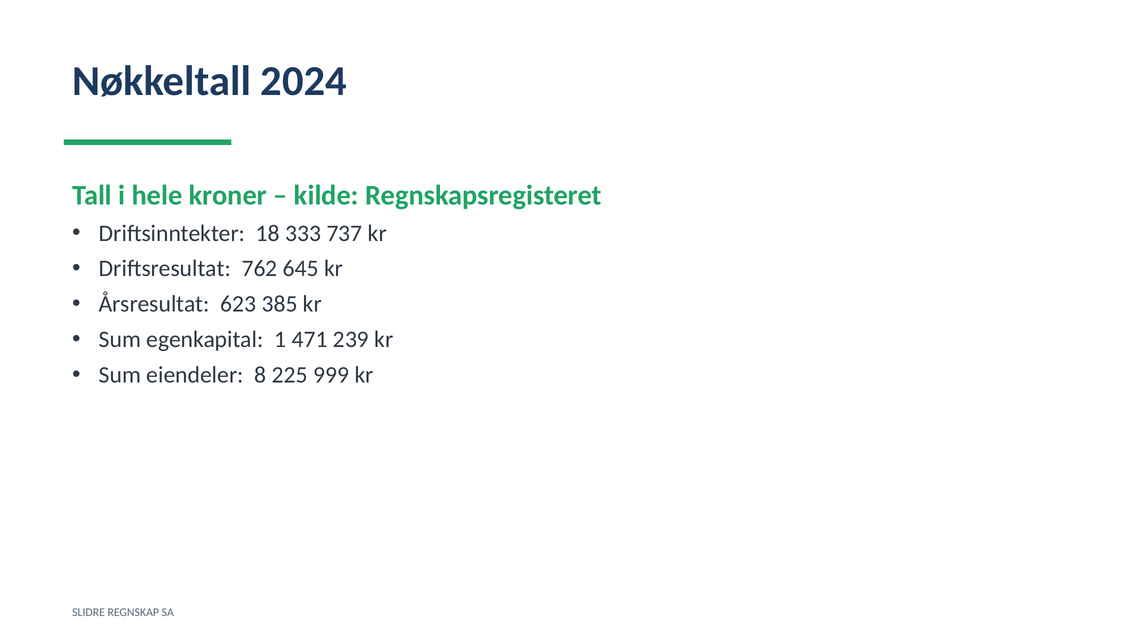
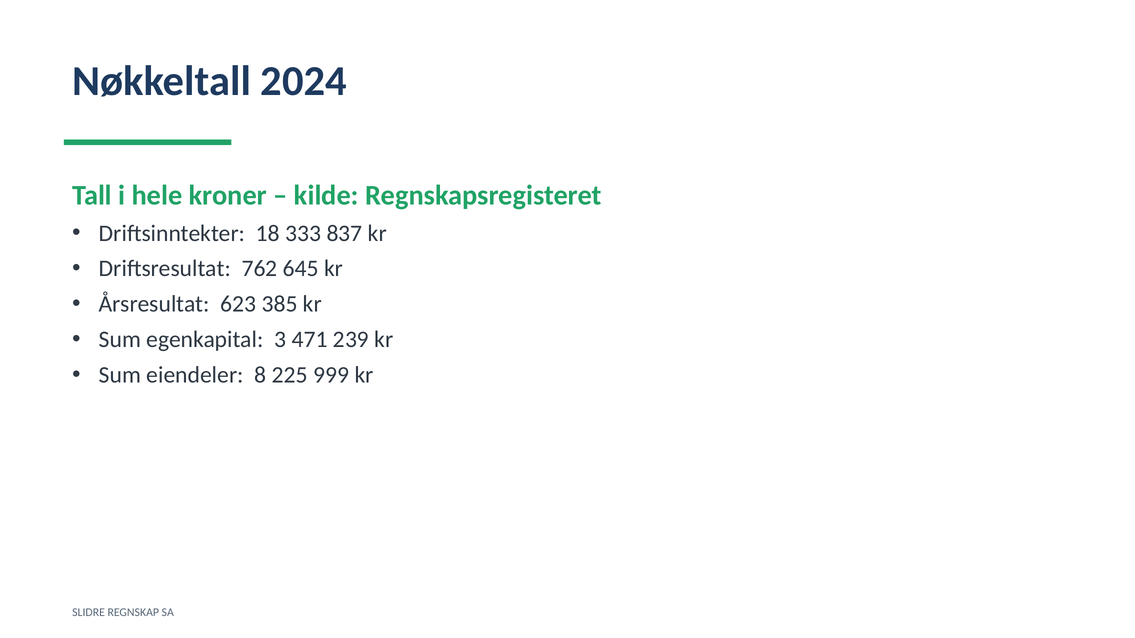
737: 737 -> 837 (344, 233)
1: 1 -> 3 (280, 340)
